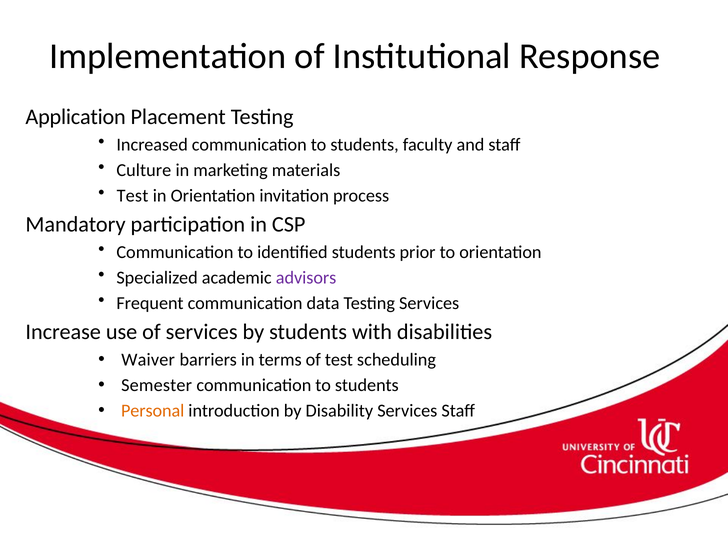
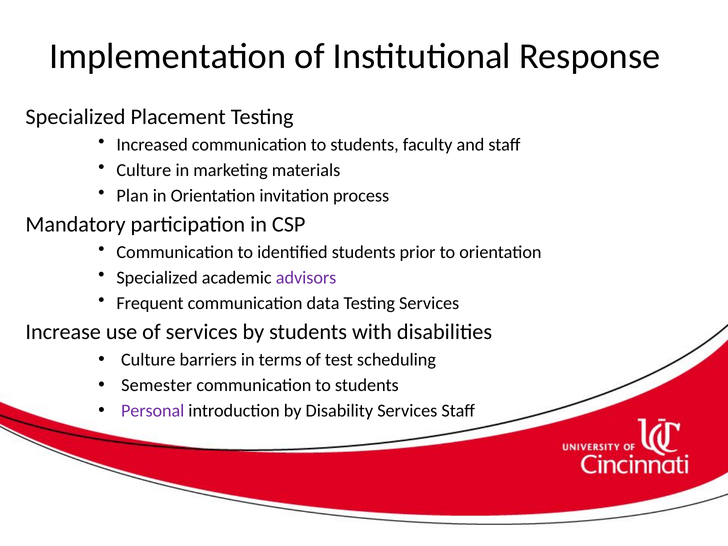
Application: Application -> Specialized (76, 117)
Test: Test -> Plan (133, 196)
Waiver: Waiver -> Culture (148, 360)
Personal colour: orange -> purple (153, 411)
